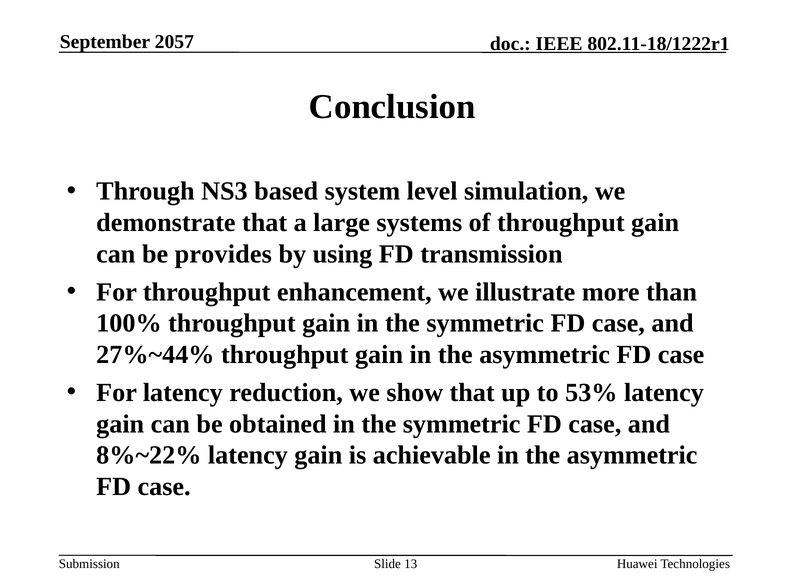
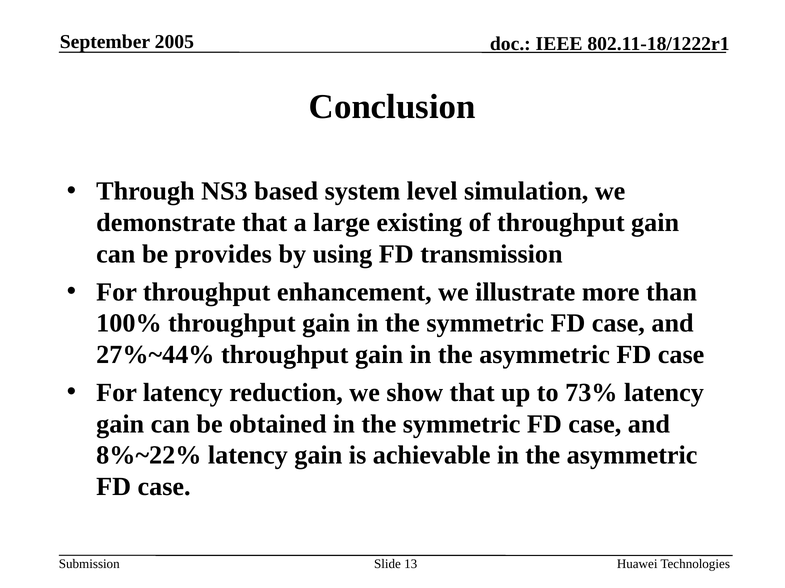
2057: 2057 -> 2005 (174, 42)
systems: systems -> existing (419, 223)
53%: 53% -> 73% (591, 393)
